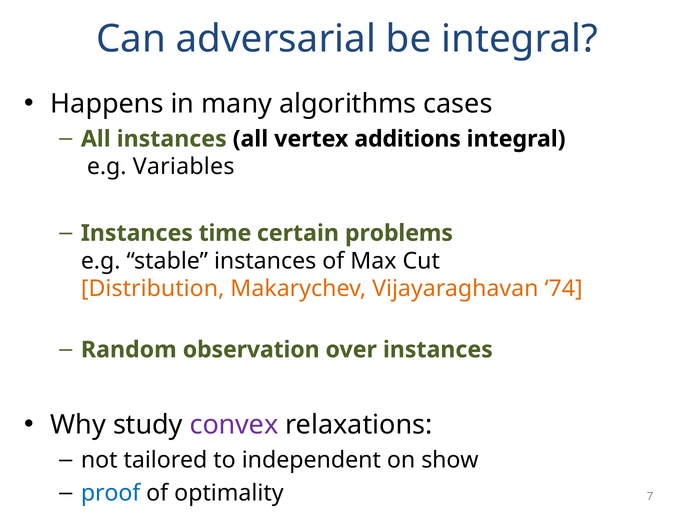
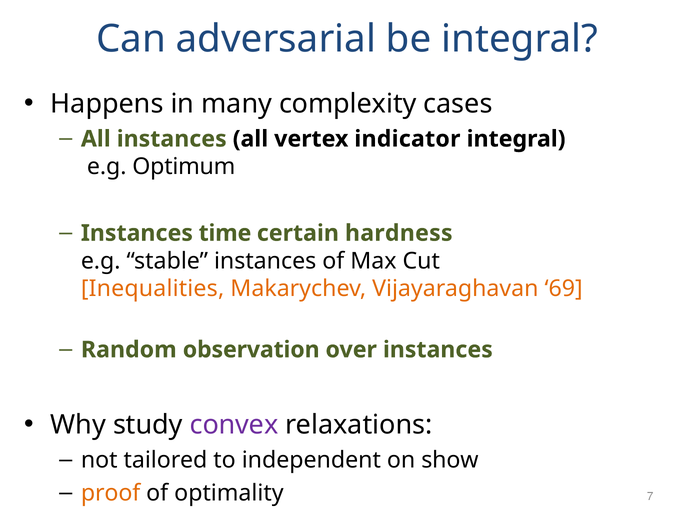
algorithms: algorithms -> complexity (348, 104)
additions: additions -> indicator (407, 139)
Variables: Variables -> Optimum (184, 167)
problems: problems -> hardness (399, 233)
Distribution: Distribution -> Inequalities (153, 289)
74: 74 -> 69 (564, 289)
proof colour: blue -> orange (111, 494)
